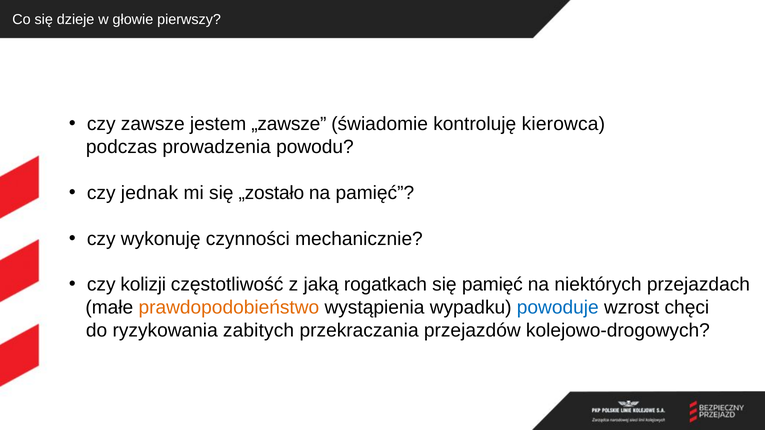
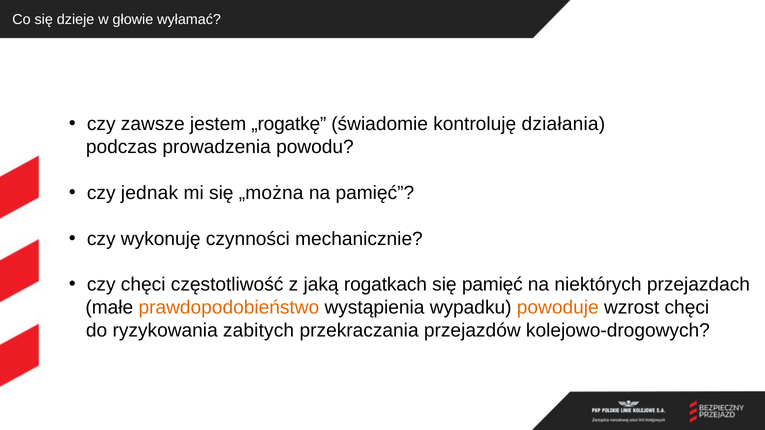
pierwszy: pierwszy -> wyłamać (189, 20)
„zawsze: „zawsze -> „rogatkę (289, 124)
kierowca: kierowca -> działania (563, 124)
„zostało: „zostało -> „można (271, 193)
czy kolizji: kolizji -> chęci (143, 285)
powoduje colour: blue -> orange (558, 308)
